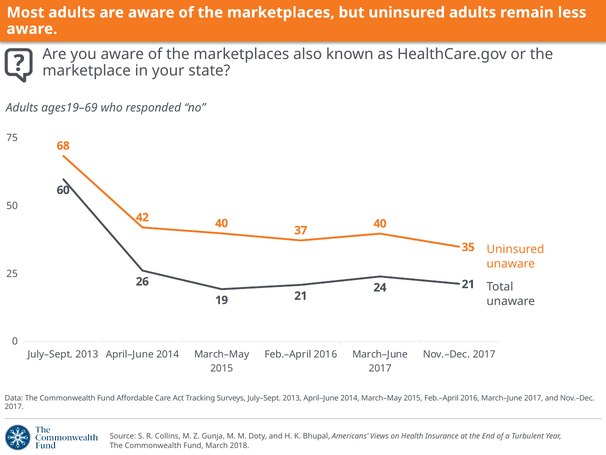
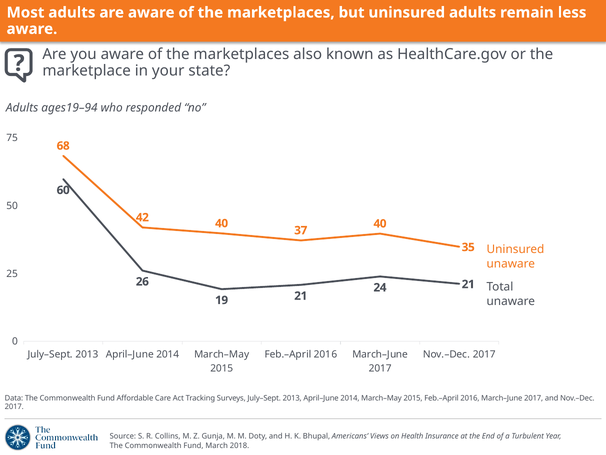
ages19–69: ages19–69 -> ages19–94 (69, 108)
